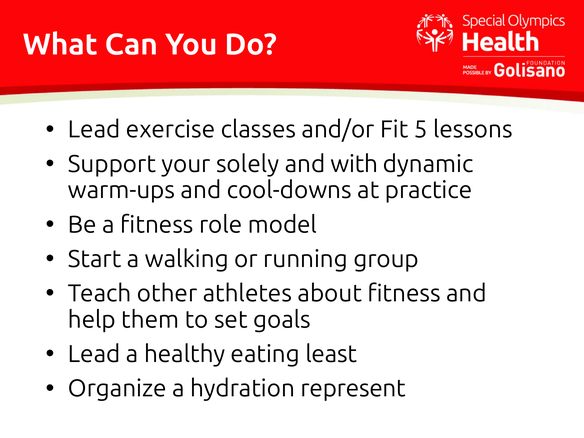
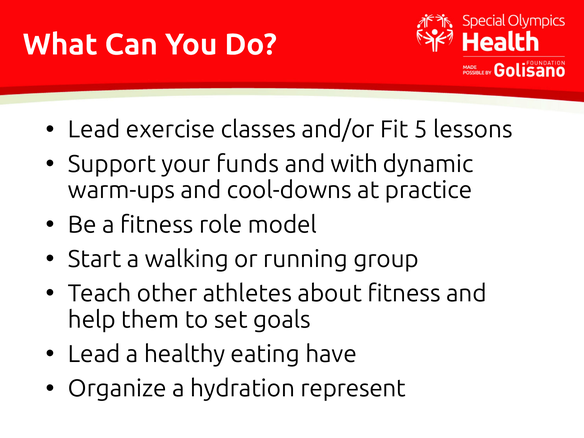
solely: solely -> funds (248, 164)
least: least -> have (331, 354)
